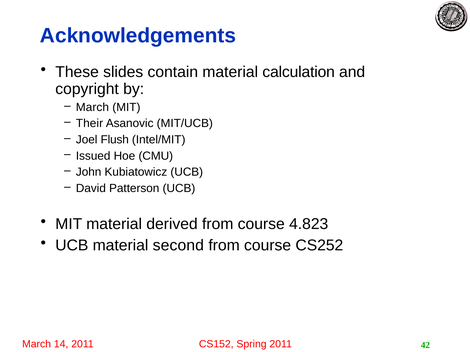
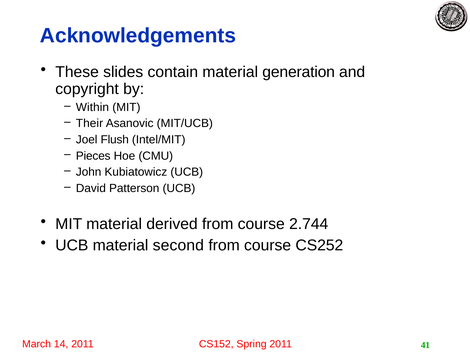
calculation: calculation -> generation (299, 72)
March: March -> Within (92, 107)
Issued: Issued -> Pieces (93, 156)
4.823: 4.823 -> 2.744 (309, 224)
42: 42 -> 41 (425, 346)
